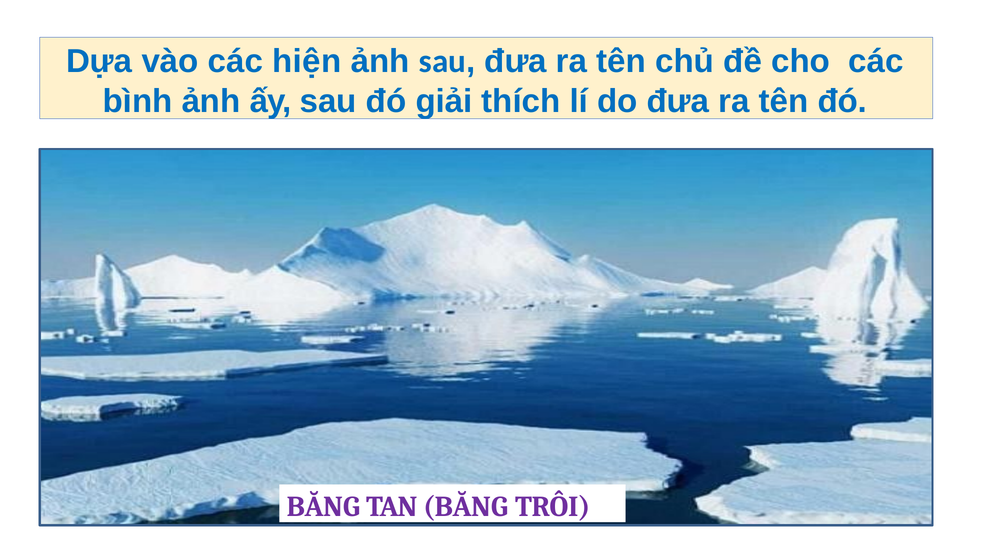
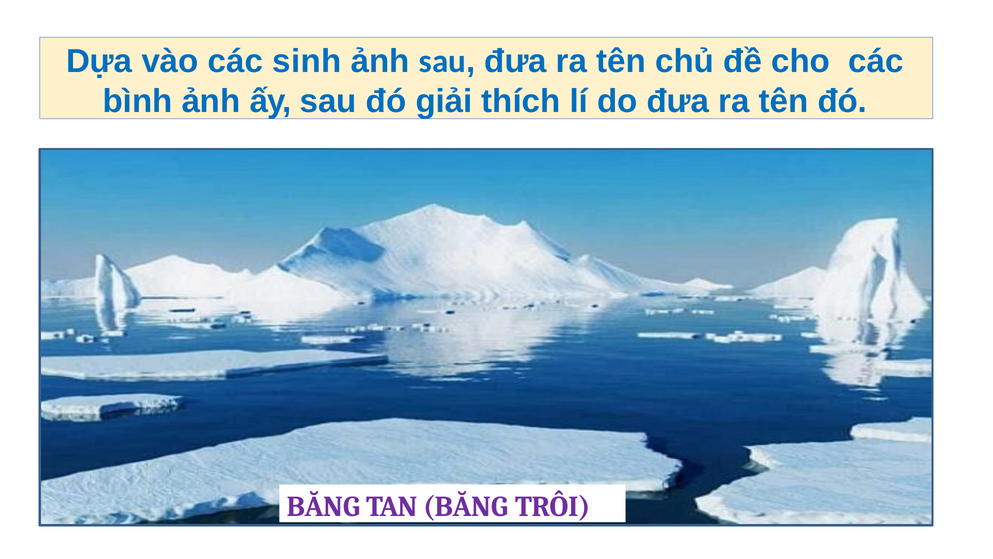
hiện: hiện -> sinh (307, 61)
